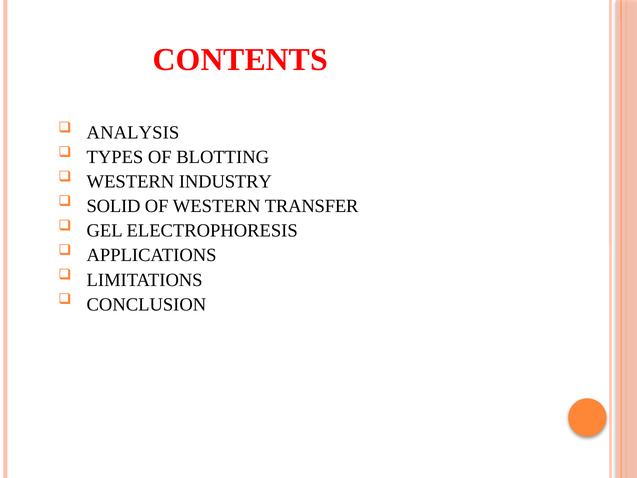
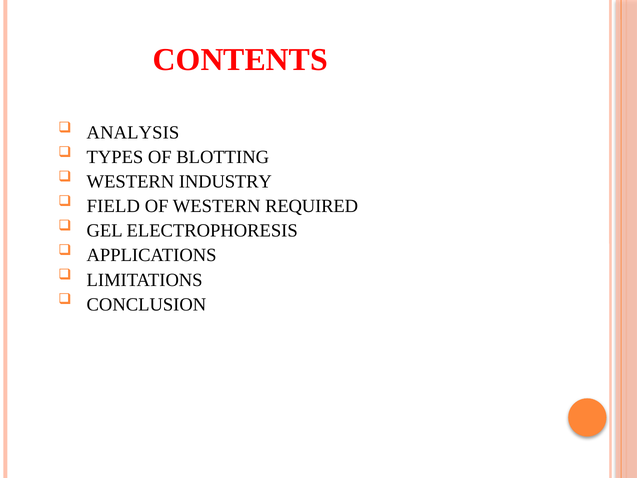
SOLID: SOLID -> FIELD (113, 206)
TRANSFER: TRANSFER -> REQUIRED (312, 206)
